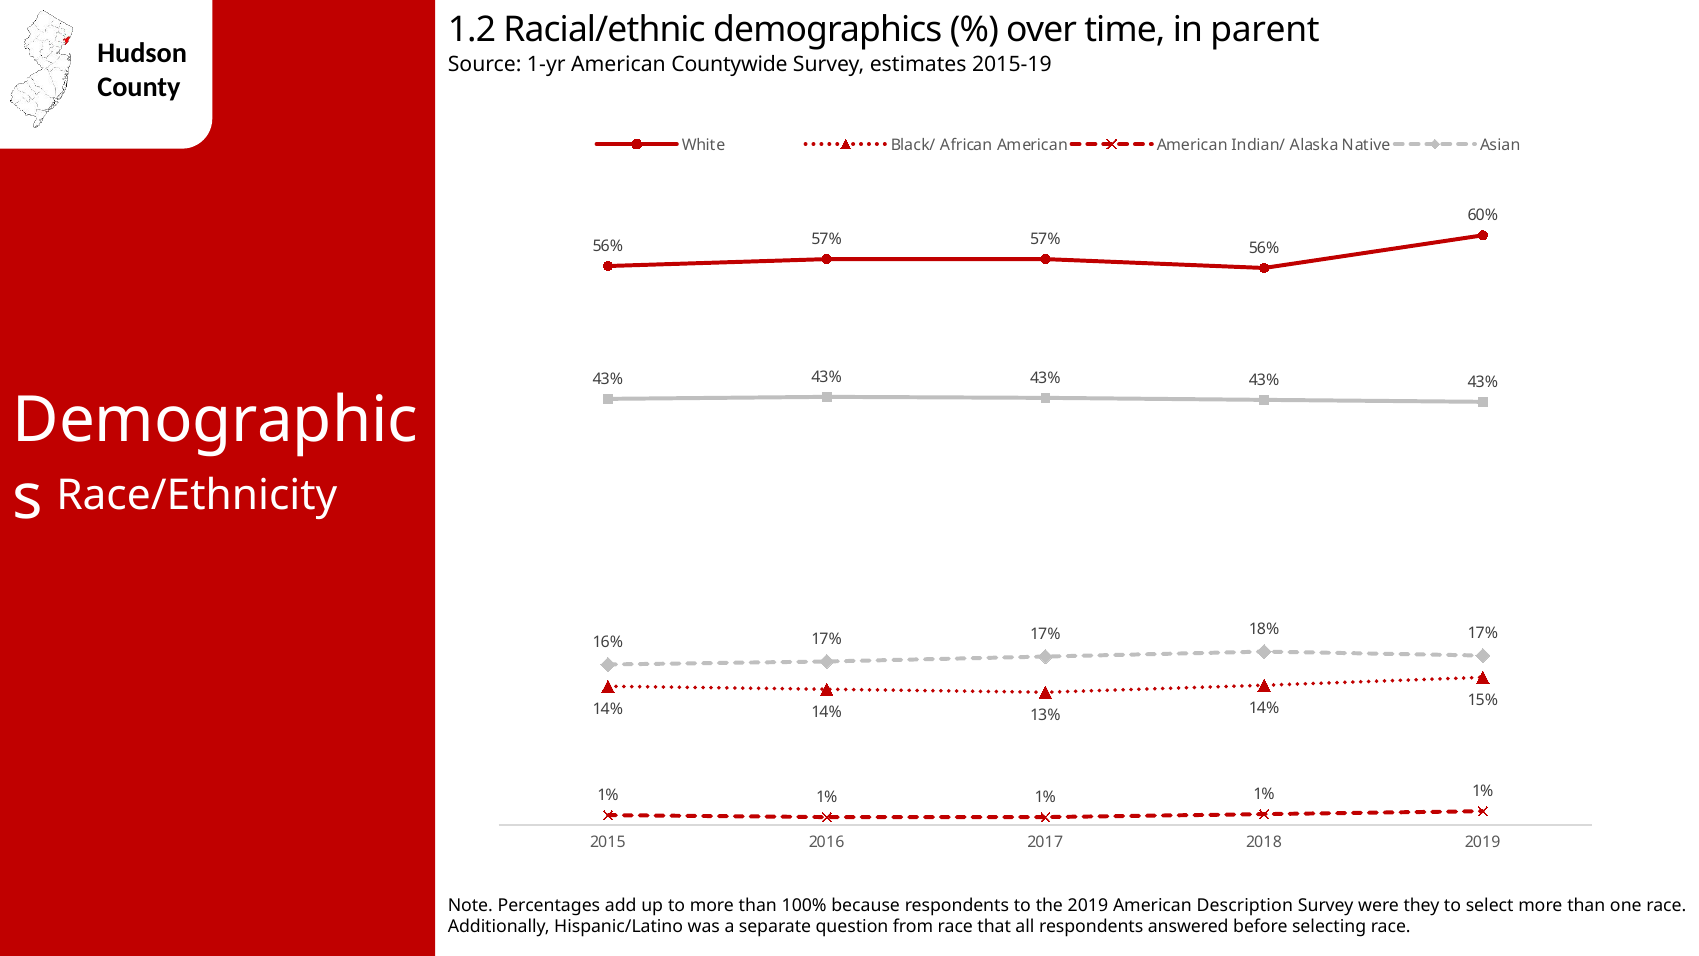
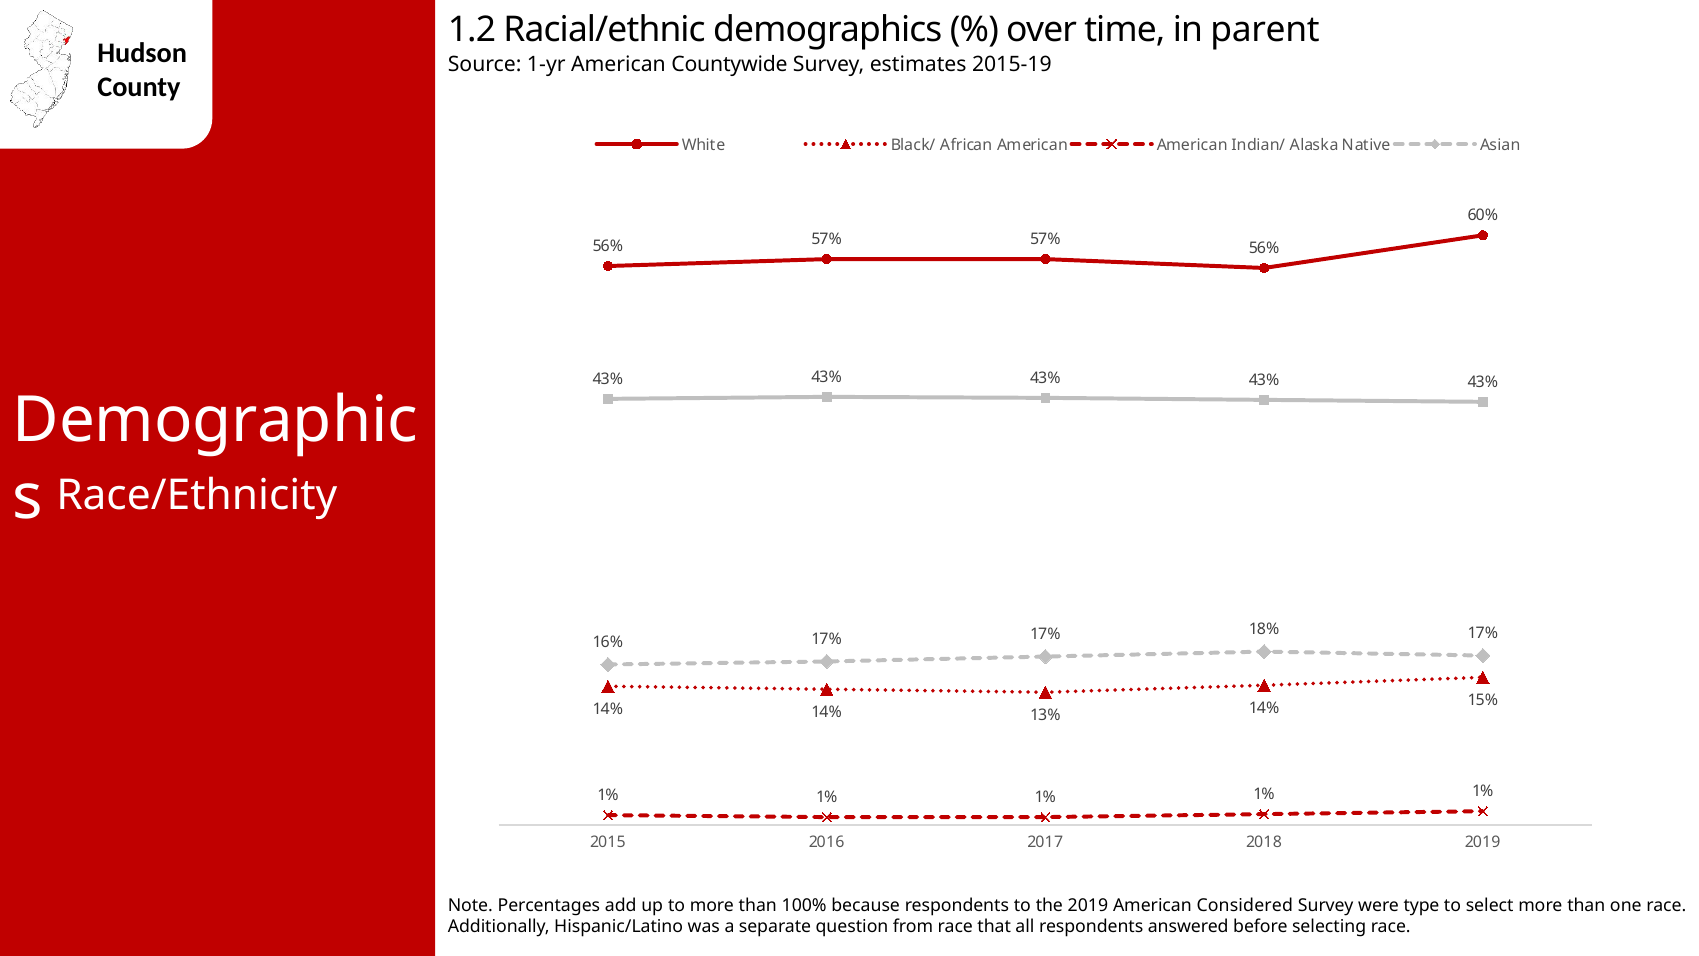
Description: Description -> Considered (1245, 905)
they: they -> type (1422, 905)
